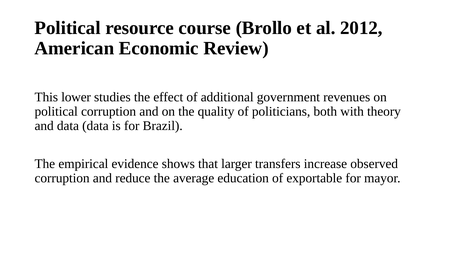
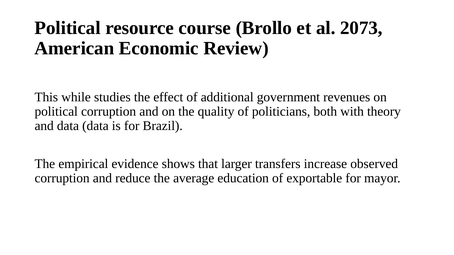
2012: 2012 -> 2073 (361, 28)
lower: lower -> while (76, 97)
